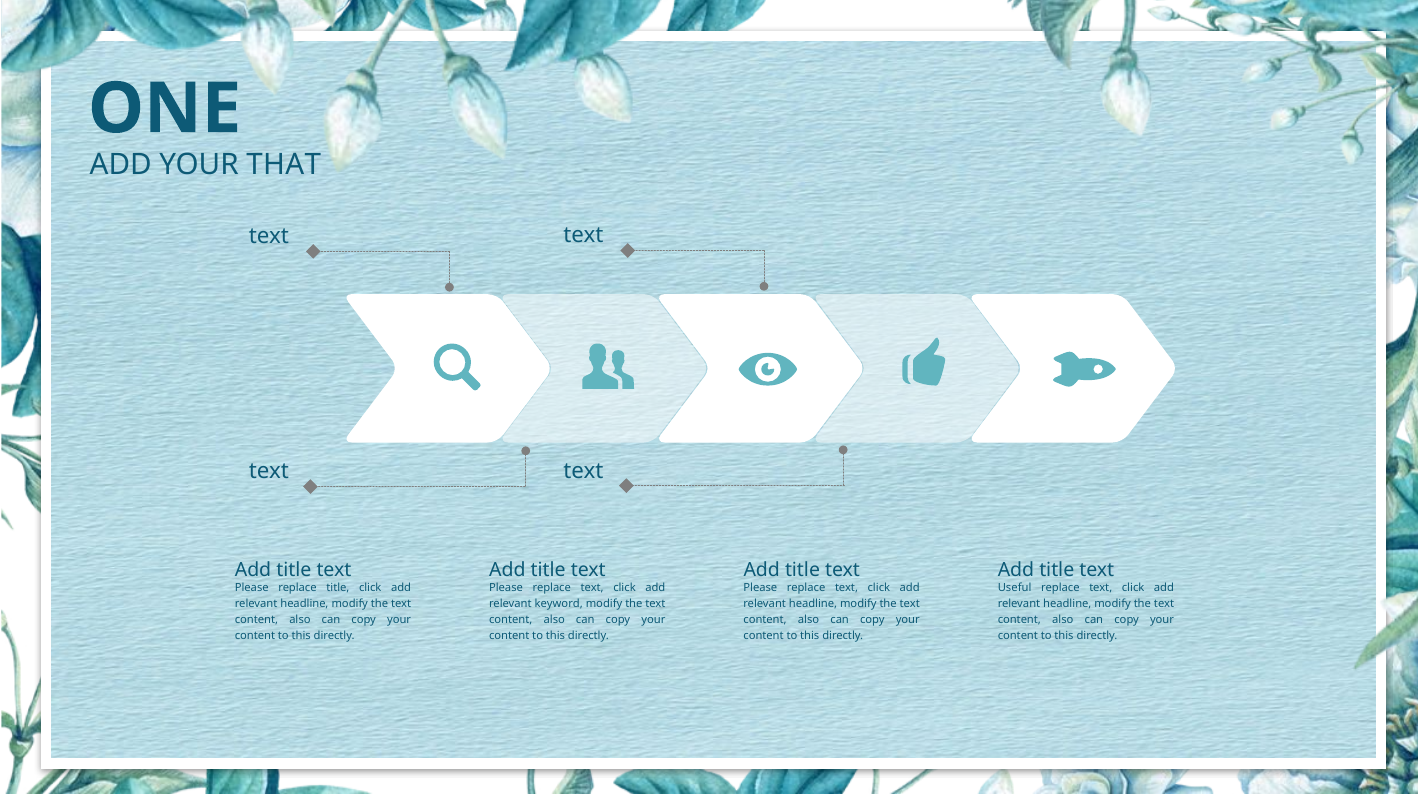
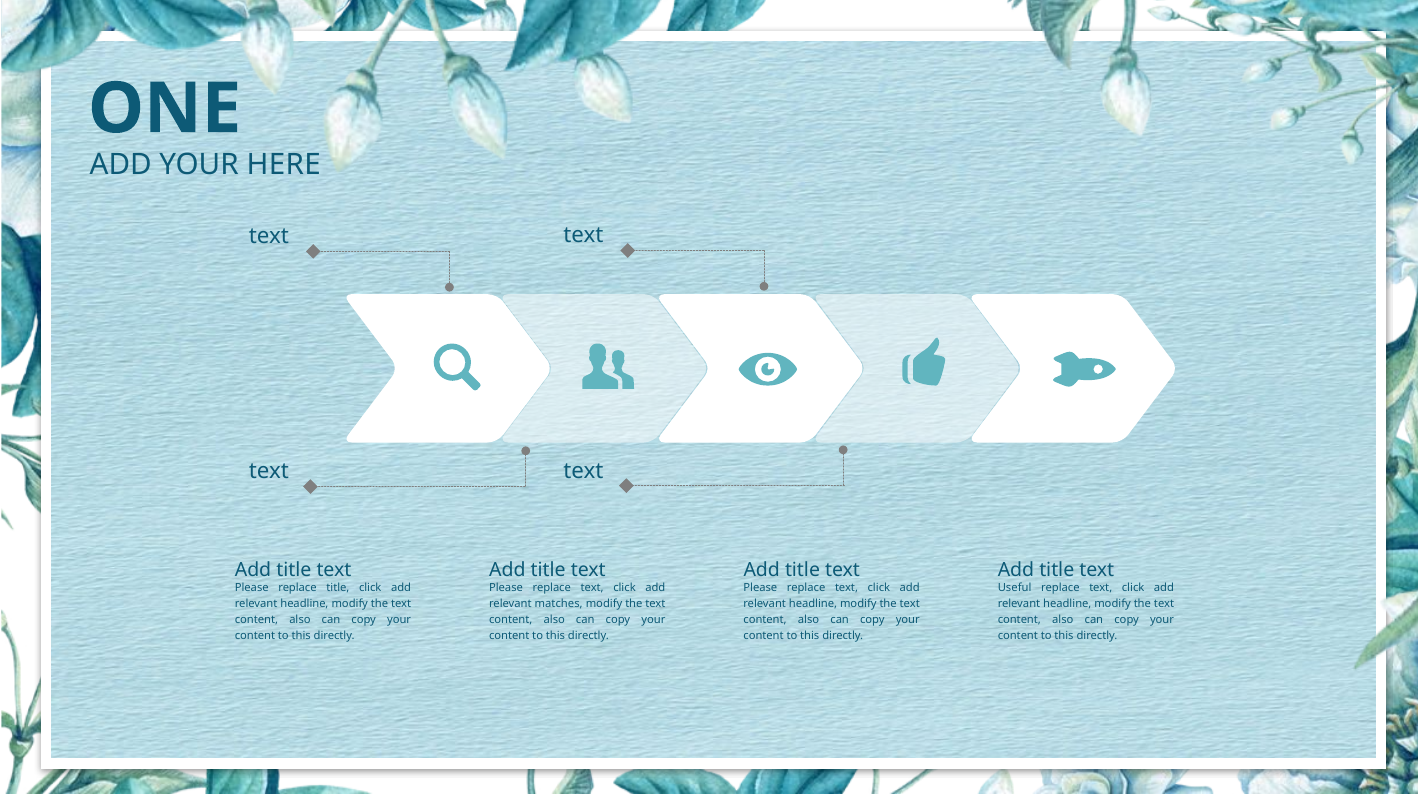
THAT: THAT -> HERE (284, 165)
keyword: keyword -> matches (559, 604)
